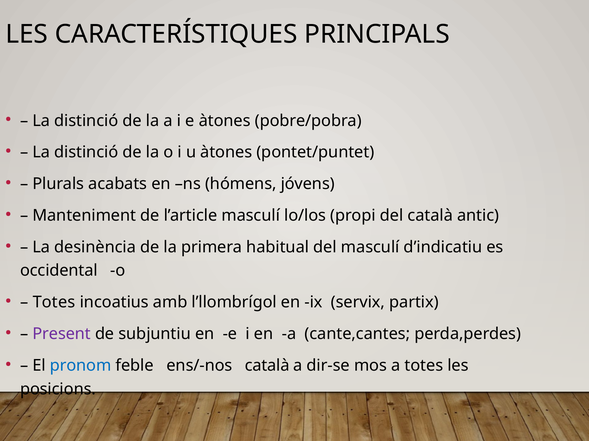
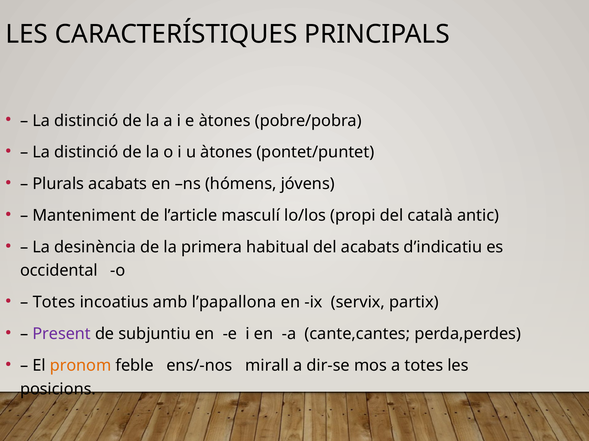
del masculí: masculí -> acabats (370, 248)
l’llombrígol: l’llombrígol -> l’papallona (234, 303)
pronom colour: blue -> orange (81, 366)
ens/-nos català: català -> mirall (267, 366)
